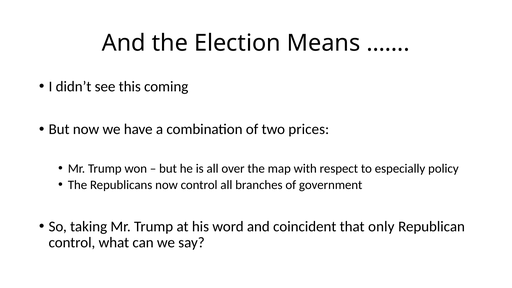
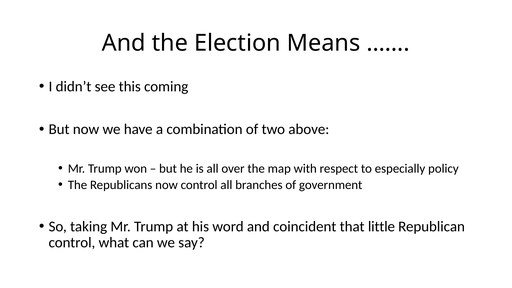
prices: prices -> above (309, 129)
only: only -> little (381, 227)
